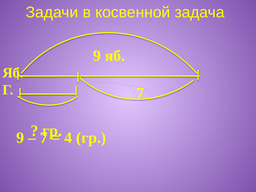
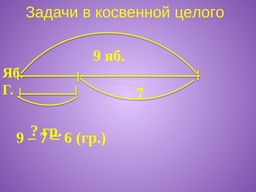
задача: задача -> целого (200, 12)
4: 4 -> 6 (68, 138)
